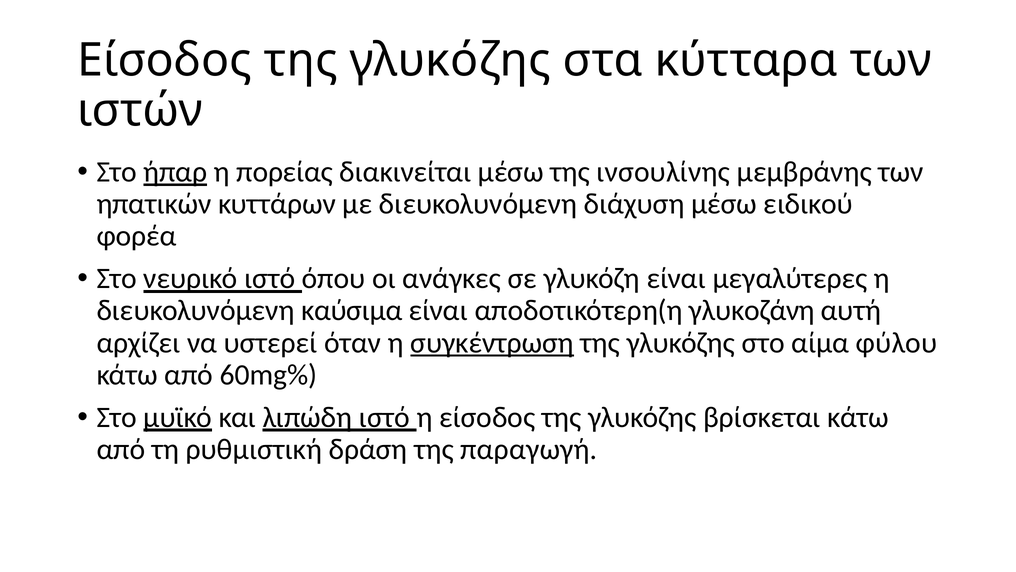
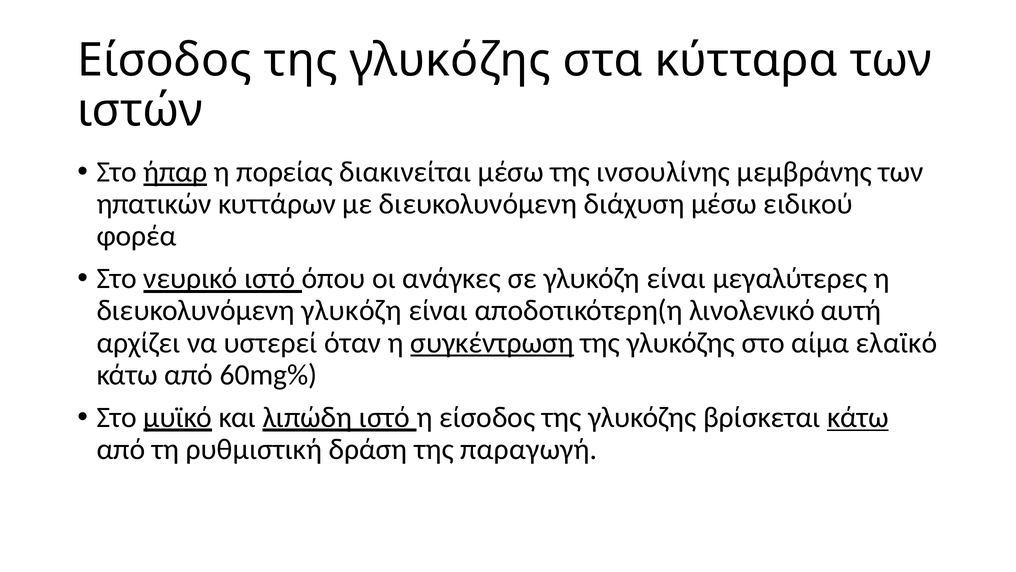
διευκολυνόμενη καύσιμα: καύσιμα -> γλυκόζη (351, 310)
γλυκοζάνη: γλυκοζάνη -> λινολενικό (752, 310)
φύλου: φύλου -> ελαϊκό (897, 342)
κάτω underline: none -> present (858, 417)
